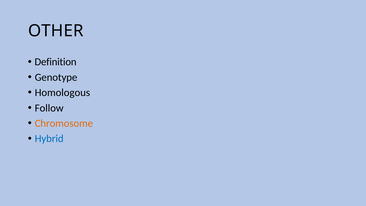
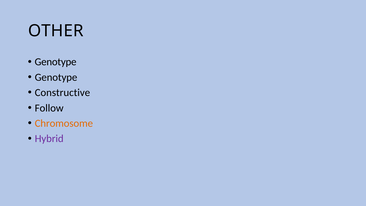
Definition: Definition -> Genotype (56, 62)
Homologous: Homologous -> Constructive (62, 93)
Hybrid colour: blue -> purple (49, 139)
